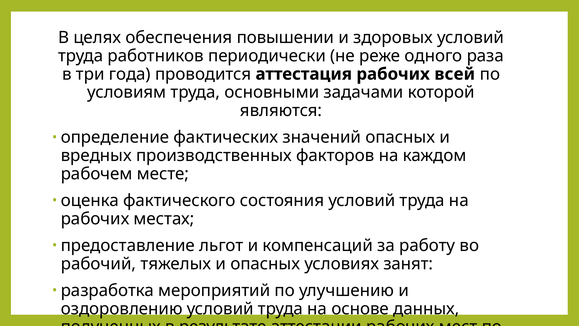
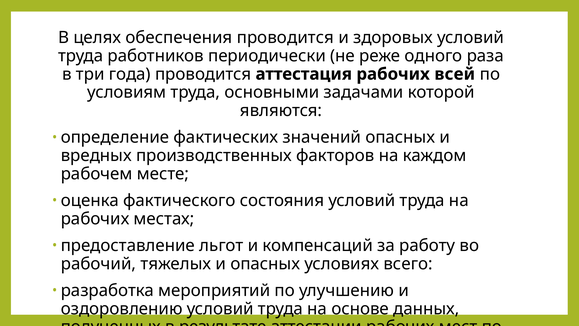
обеспечения повышении: повышении -> проводится (285, 38)
занят: занят -> всего (408, 264)
